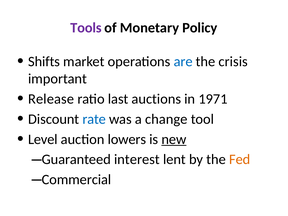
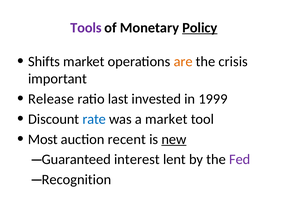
Policy underline: none -> present (200, 28)
are colour: blue -> orange (183, 61)
auctions: auctions -> invested (156, 99)
1971: 1971 -> 1999 (213, 99)
a change: change -> market (166, 119)
Level: Level -> Most (43, 139)
lowers: lowers -> recent (127, 139)
Fed colour: orange -> purple (240, 159)
Commercial: Commercial -> Recognition (76, 180)
